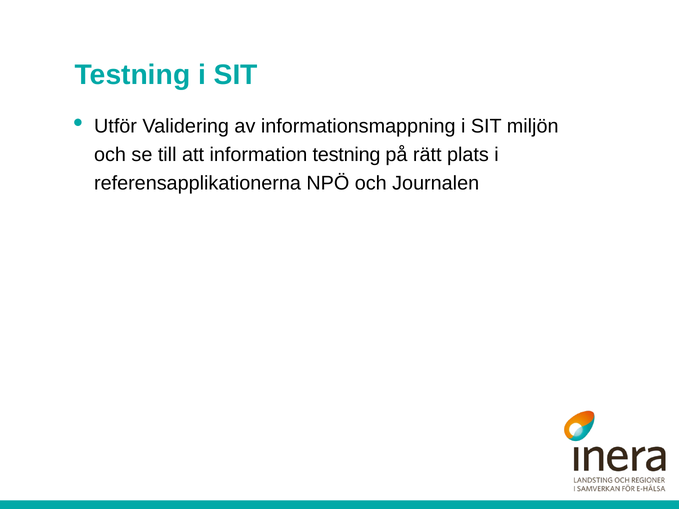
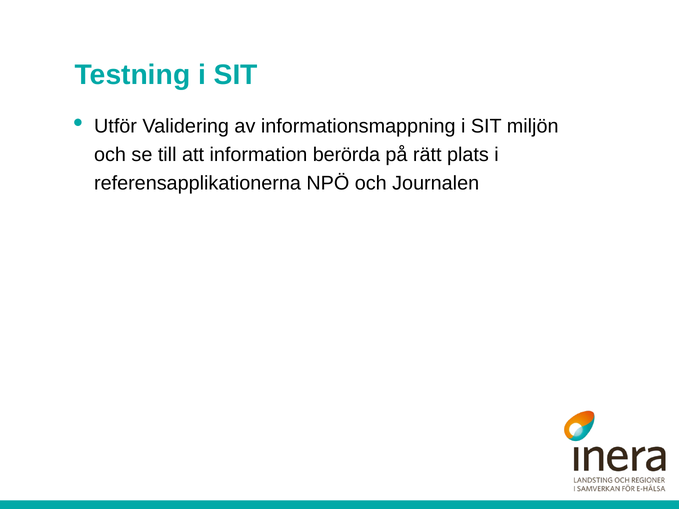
information testning: testning -> berörda (346, 155)
